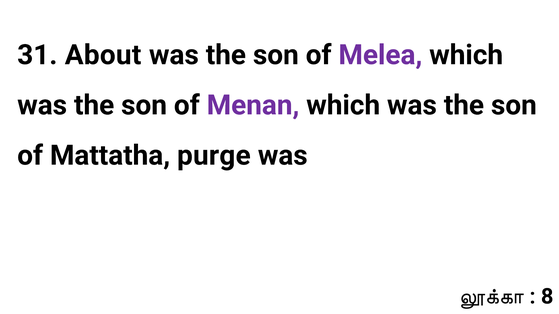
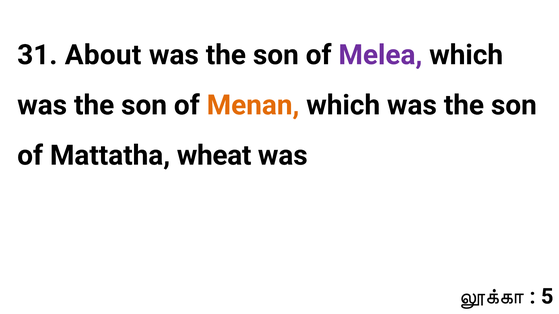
Menan colour: purple -> orange (253, 105)
purge: purge -> wheat (214, 156)
8: 8 -> 5 (547, 297)
